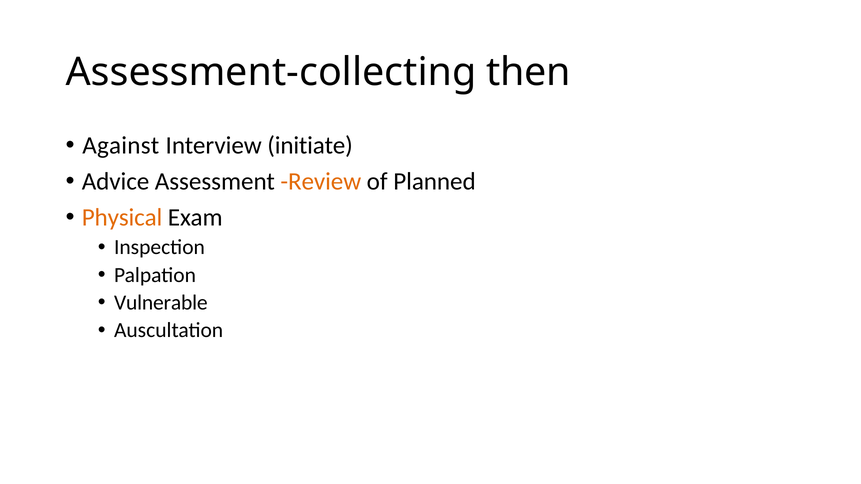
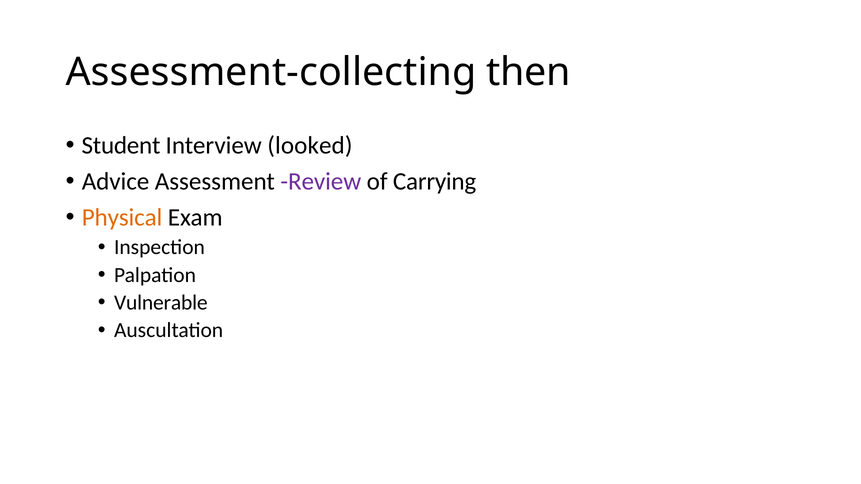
Against: Against -> Student (121, 146)
initiate: initiate -> looked (310, 146)
Review colour: orange -> purple (321, 182)
Planned: Planned -> Carrying (435, 182)
